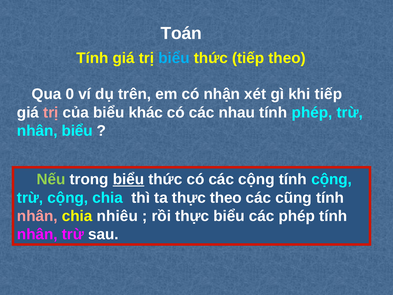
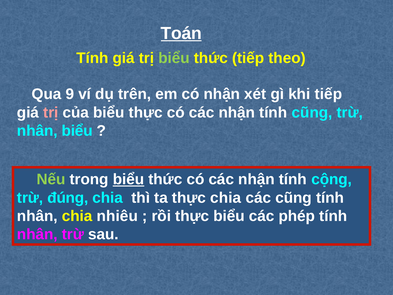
Toán underline: none -> present (181, 33)
biểu colour: light blue -> light green (174, 58)
0: 0 -> 9 (70, 94)
biểu khác: khác -> thực (146, 112)
nhau: nhau -> nhận (237, 112)
tính phép: phép -> cũng (312, 112)
thức có các cộng: cộng -> nhận (256, 179)
trừ cộng: cộng -> đúng (68, 198)
thực theo: theo -> chia (226, 198)
nhân colour: pink -> white (37, 216)
